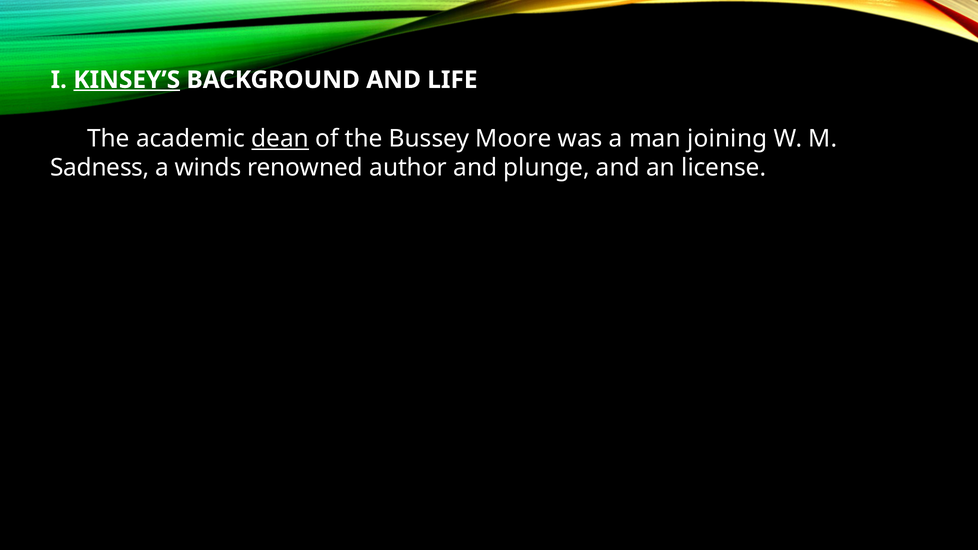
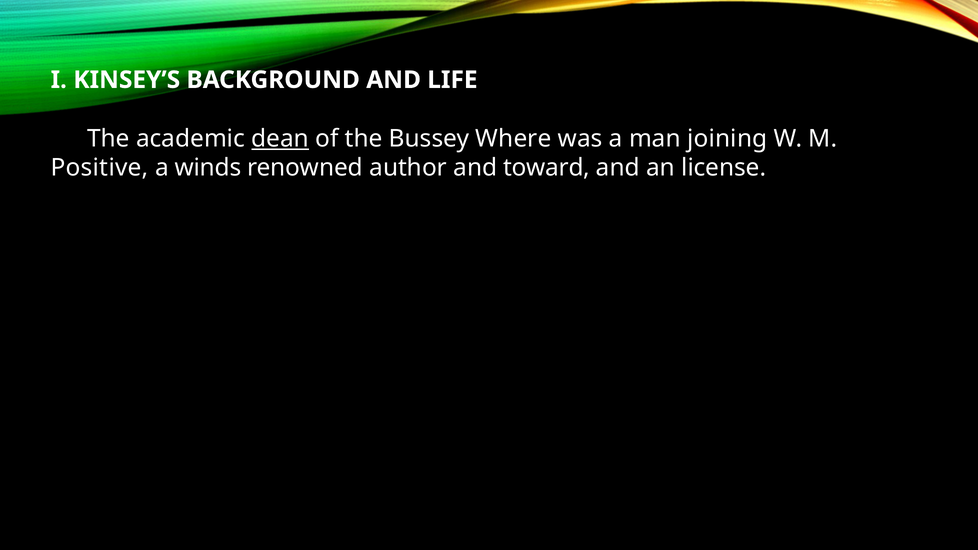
KINSEY’S underline: present -> none (127, 80)
Moore: Moore -> Where (513, 139)
Sadness: Sadness -> Positive (100, 168)
plunge: plunge -> toward (547, 168)
